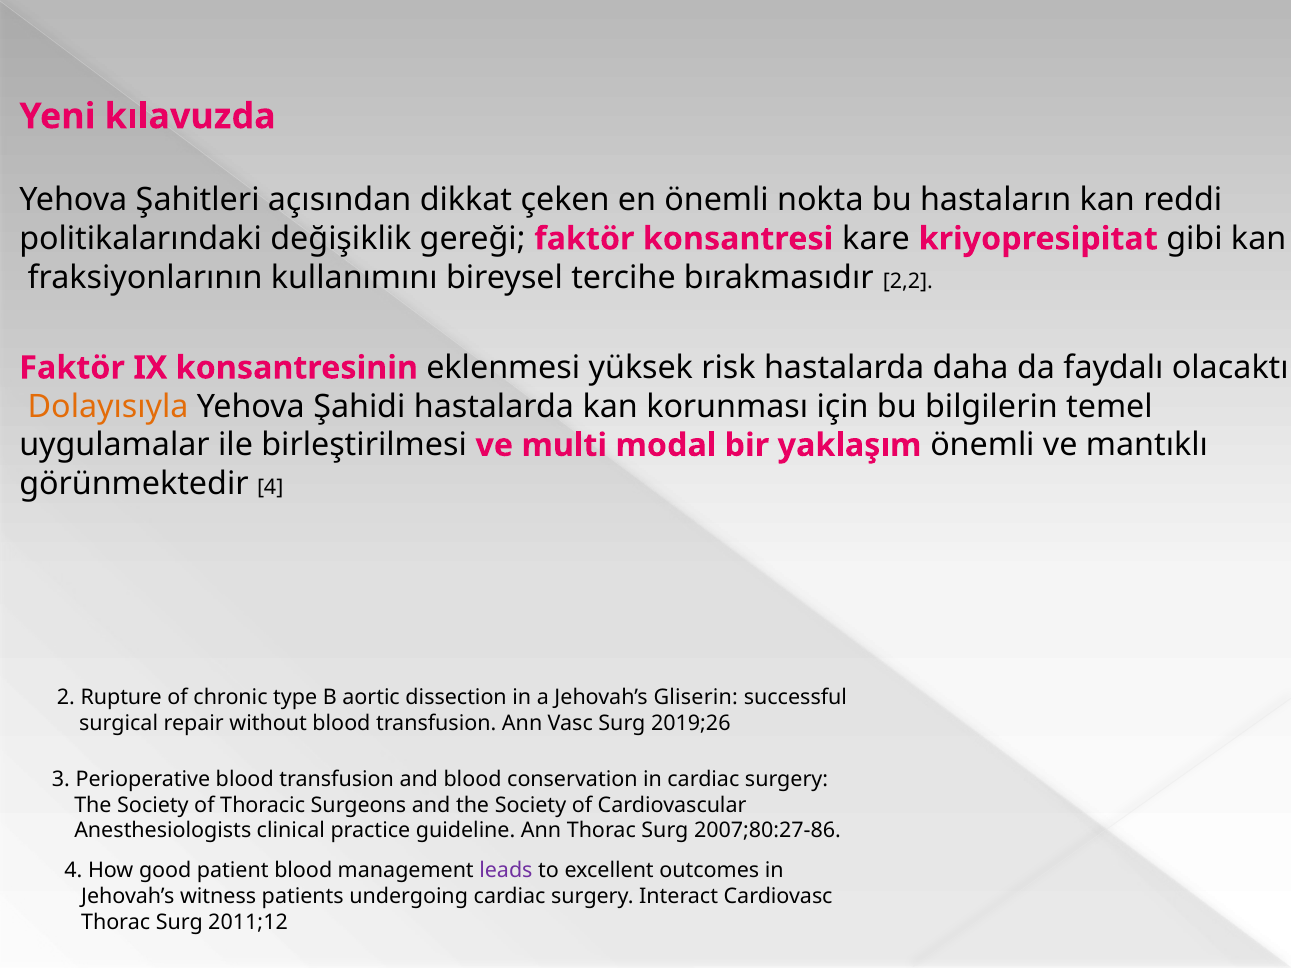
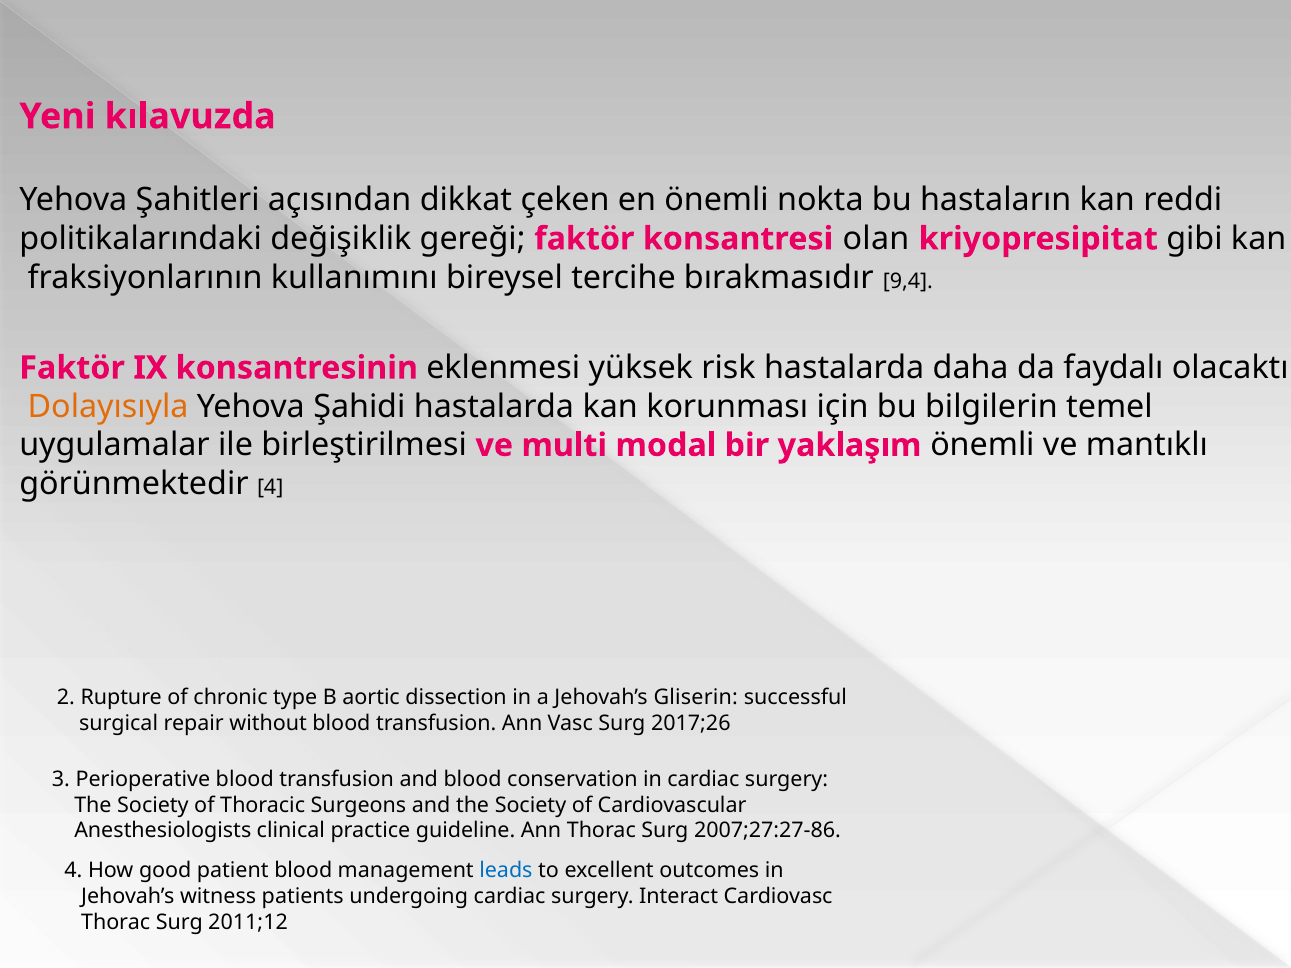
kare: kare -> olan (876, 239)
2,2: 2,2 -> 9,4 (908, 281)
2019;26: 2019;26 -> 2017;26 (691, 724)
2007;80:27-86: 2007;80:27-86 -> 2007;27:27-86 (767, 831)
leads colour: purple -> blue (506, 871)
